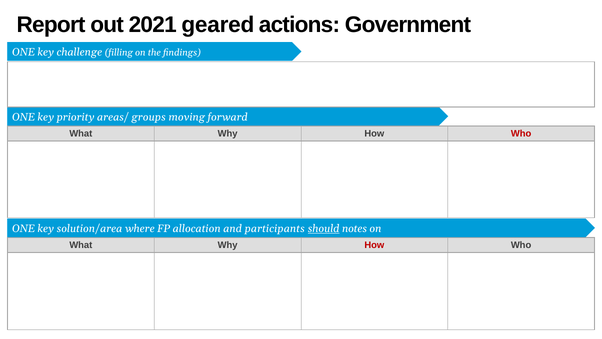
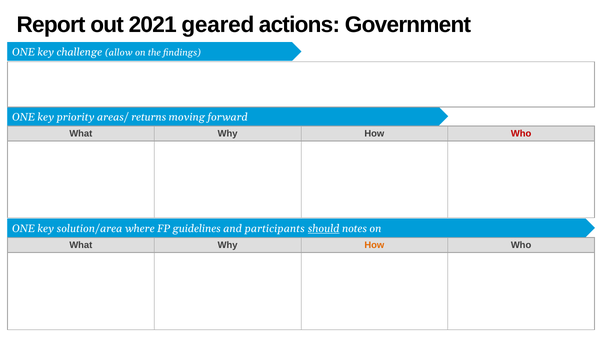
filling: filling -> allow (119, 53)
groups: groups -> returns (149, 117)
allocation: allocation -> guidelines (197, 228)
How colour: red -> orange (374, 245)
